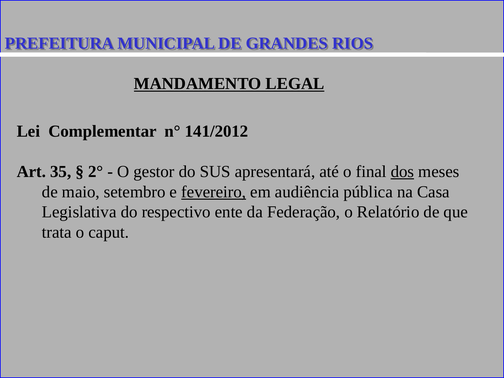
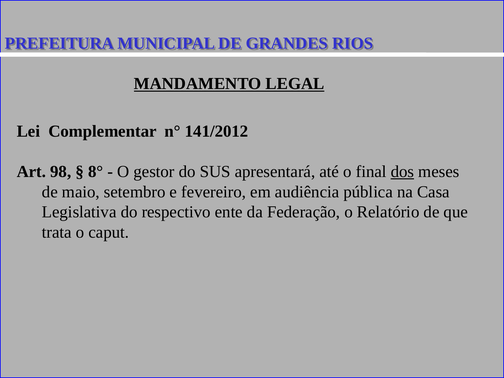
35: 35 -> 98 (61, 172)
2°: 2° -> 8° (96, 172)
fevereiro underline: present -> none (214, 192)
